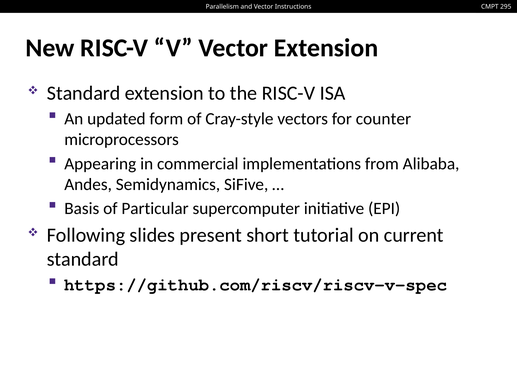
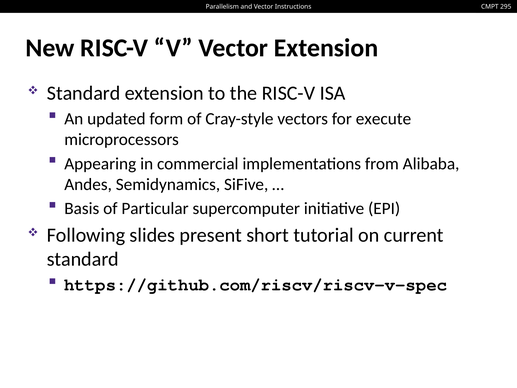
counter: counter -> execute (383, 119)
